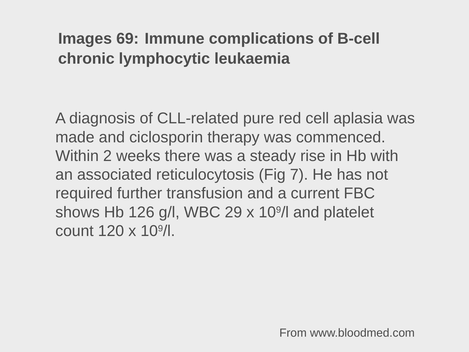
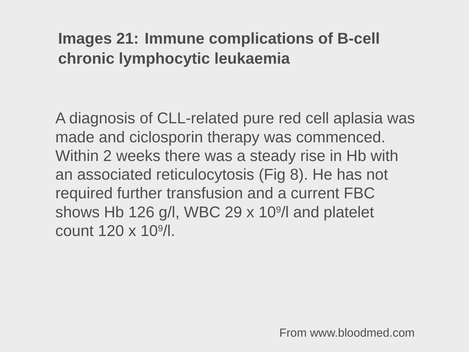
69: 69 -> 21 (128, 39)
7: 7 -> 8 (299, 175)
